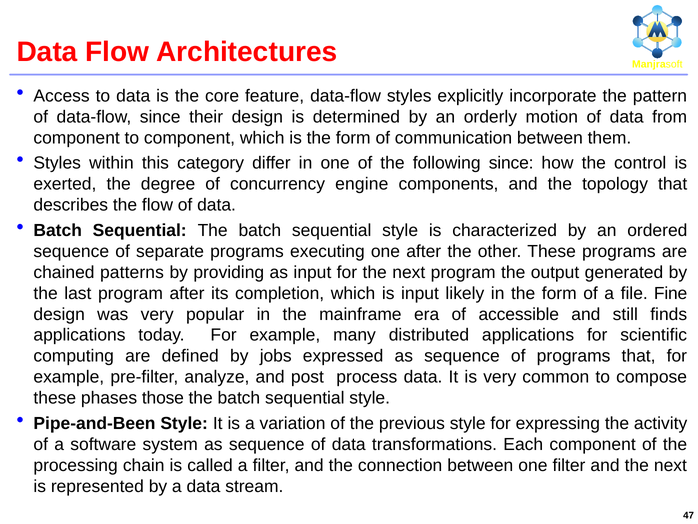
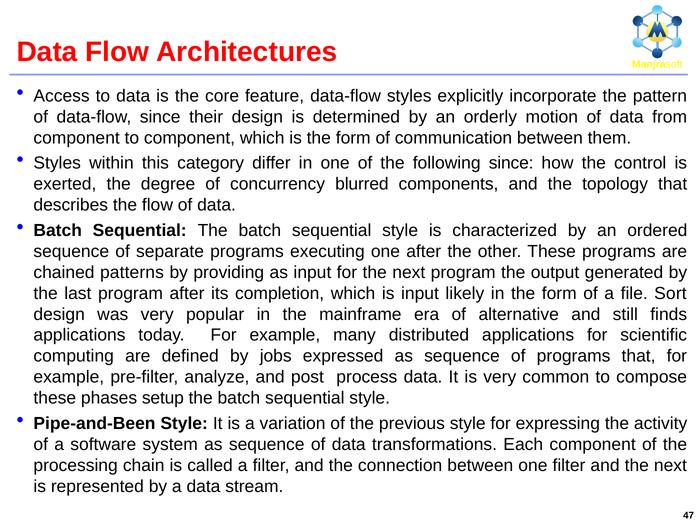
engine: engine -> blurred (362, 184)
Fine: Fine -> Sort (670, 293)
accessible: accessible -> alternative (519, 314)
those: those -> setup (163, 398)
